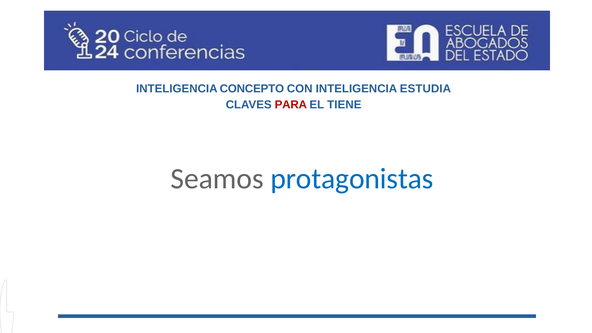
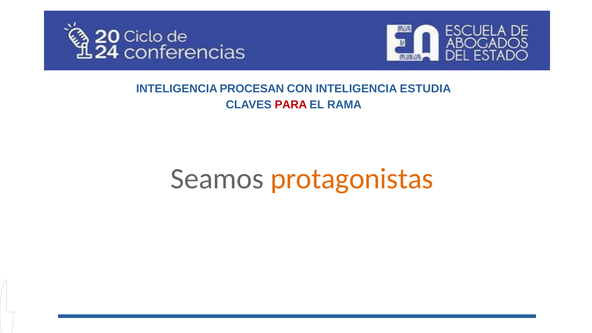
CONCEPTO: CONCEPTO -> PROCESAN (252, 89)
TIENE: TIENE -> RAMA (344, 105)
protagonistas colour: blue -> orange (352, 179)
